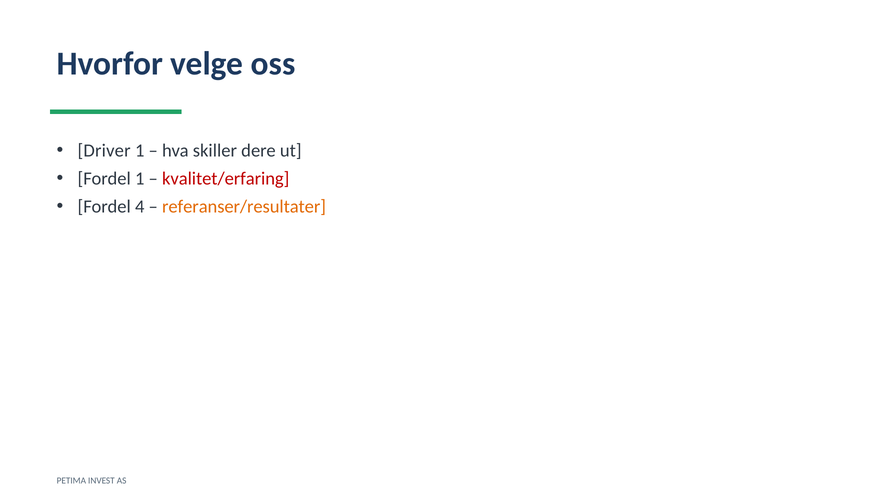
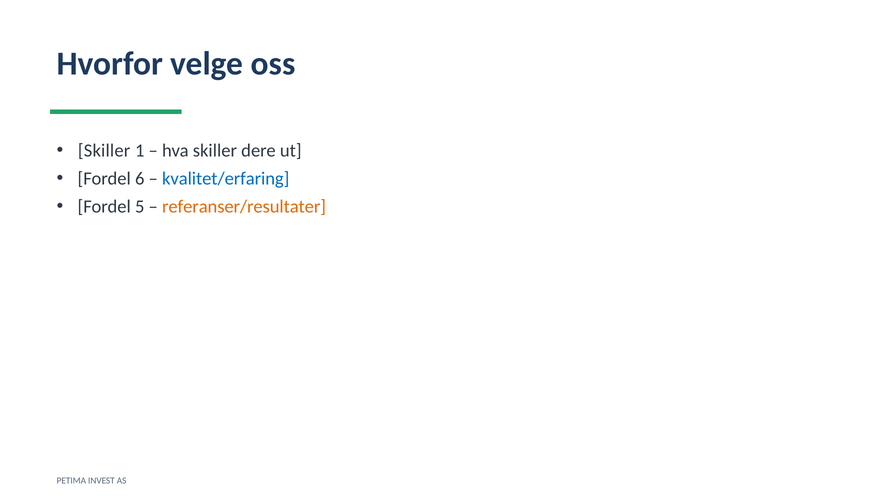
Driver: Driver -> Skiller (104, 151)
Fordel 1: 1 -> 6 (140, 179)
kvalitet/erfaring colour: red -> blue (226, 179)
4: 4 -> 5 (140, 207)
